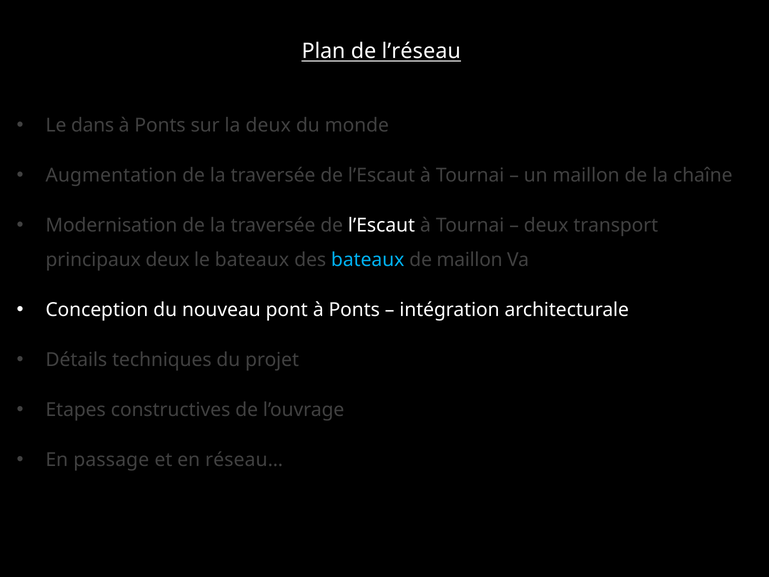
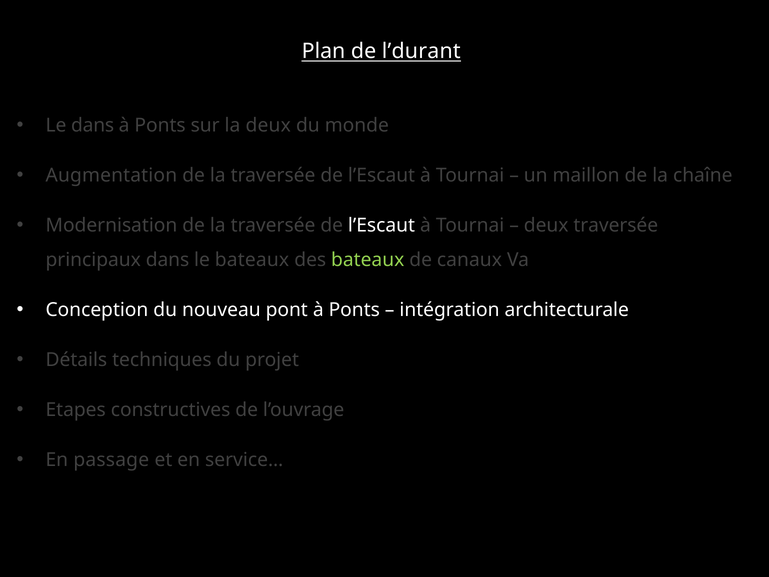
l’réseau: l’réseau -> l’durant (421, 51)
deux transport: transport -> traversée (616, 225)
principaux deux: deux -> dans (168, 260)
bateaux colour: light blue -> light green (368, 260)
de maillon: maillon -> canaux (469, 260)
réseau…: réseau… -> service… (244, 460)
